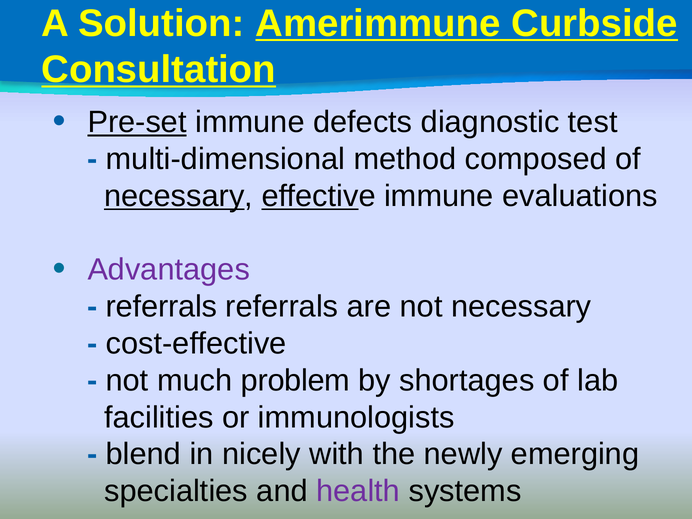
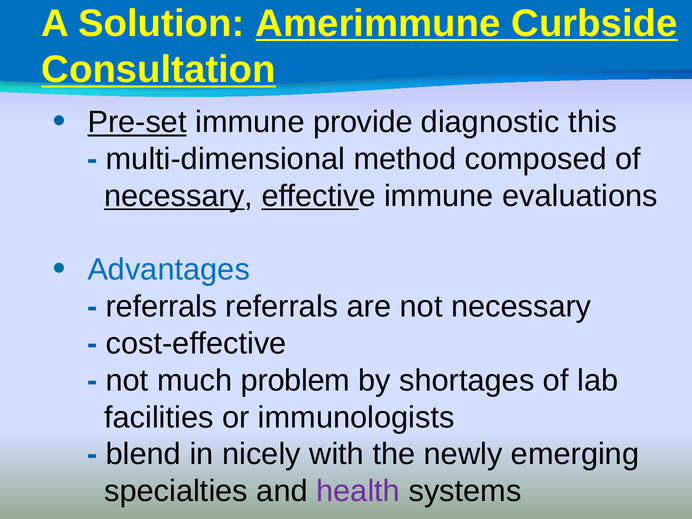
defects: defects -> provide (363, 122)
test: test -> this (593, 122)
Advantages colour: purple -> blue (169, 270)
